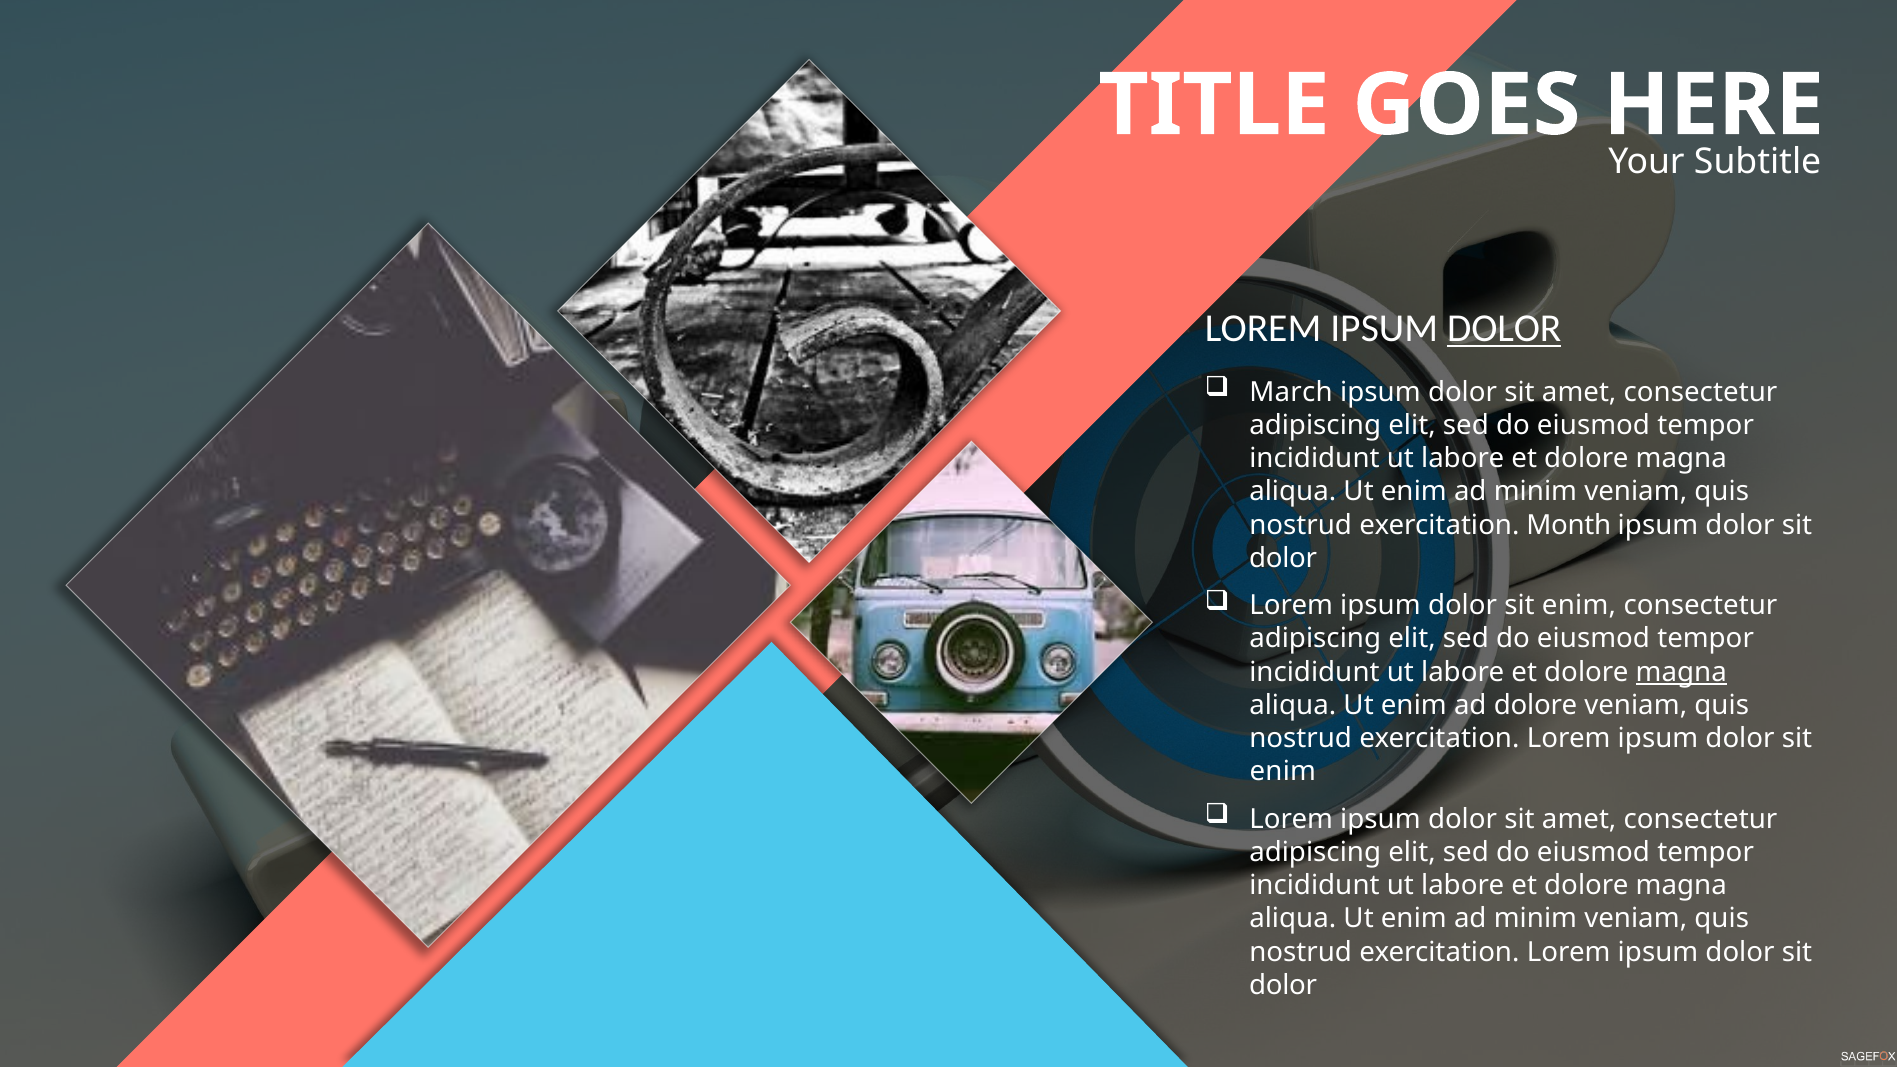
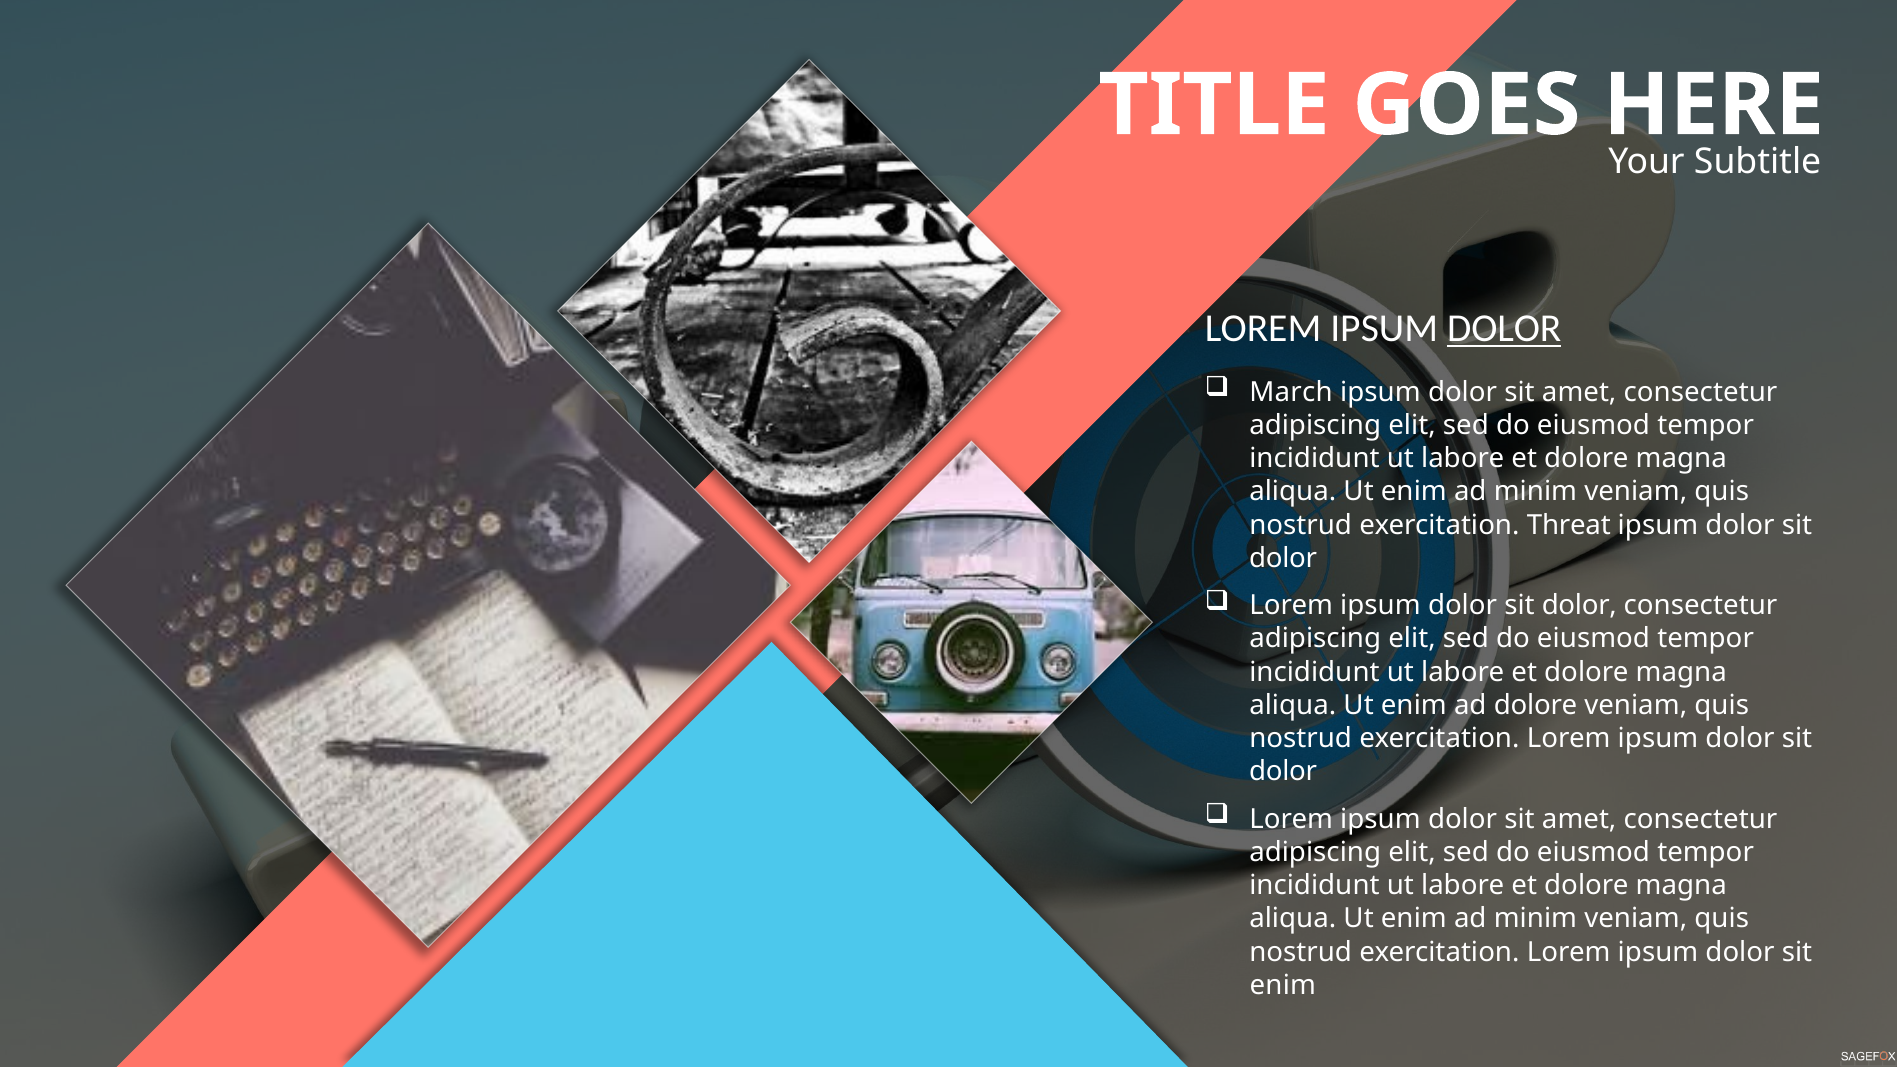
Month: Month -> Threat (1569, 525)
enim: enim -> dolor (1579, 606)
magna underline: present -> none (1681, 672)
enim: enim -> dolor (1283, 772)
dolor: dolor -> enim (1283, 985)
